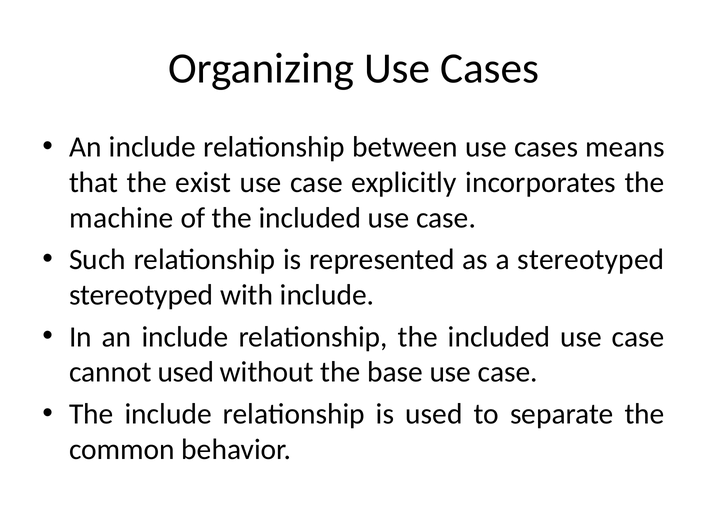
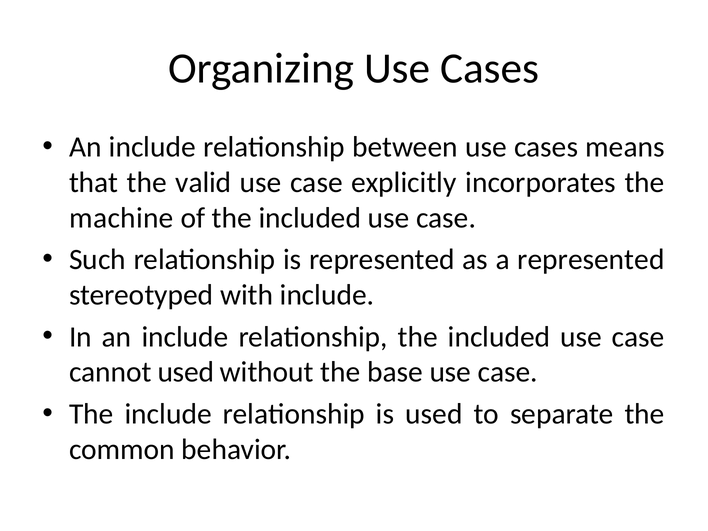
exist: exist -> valid (203, 183)
a stereotyped: stereotyped -> represented (591, 260)
